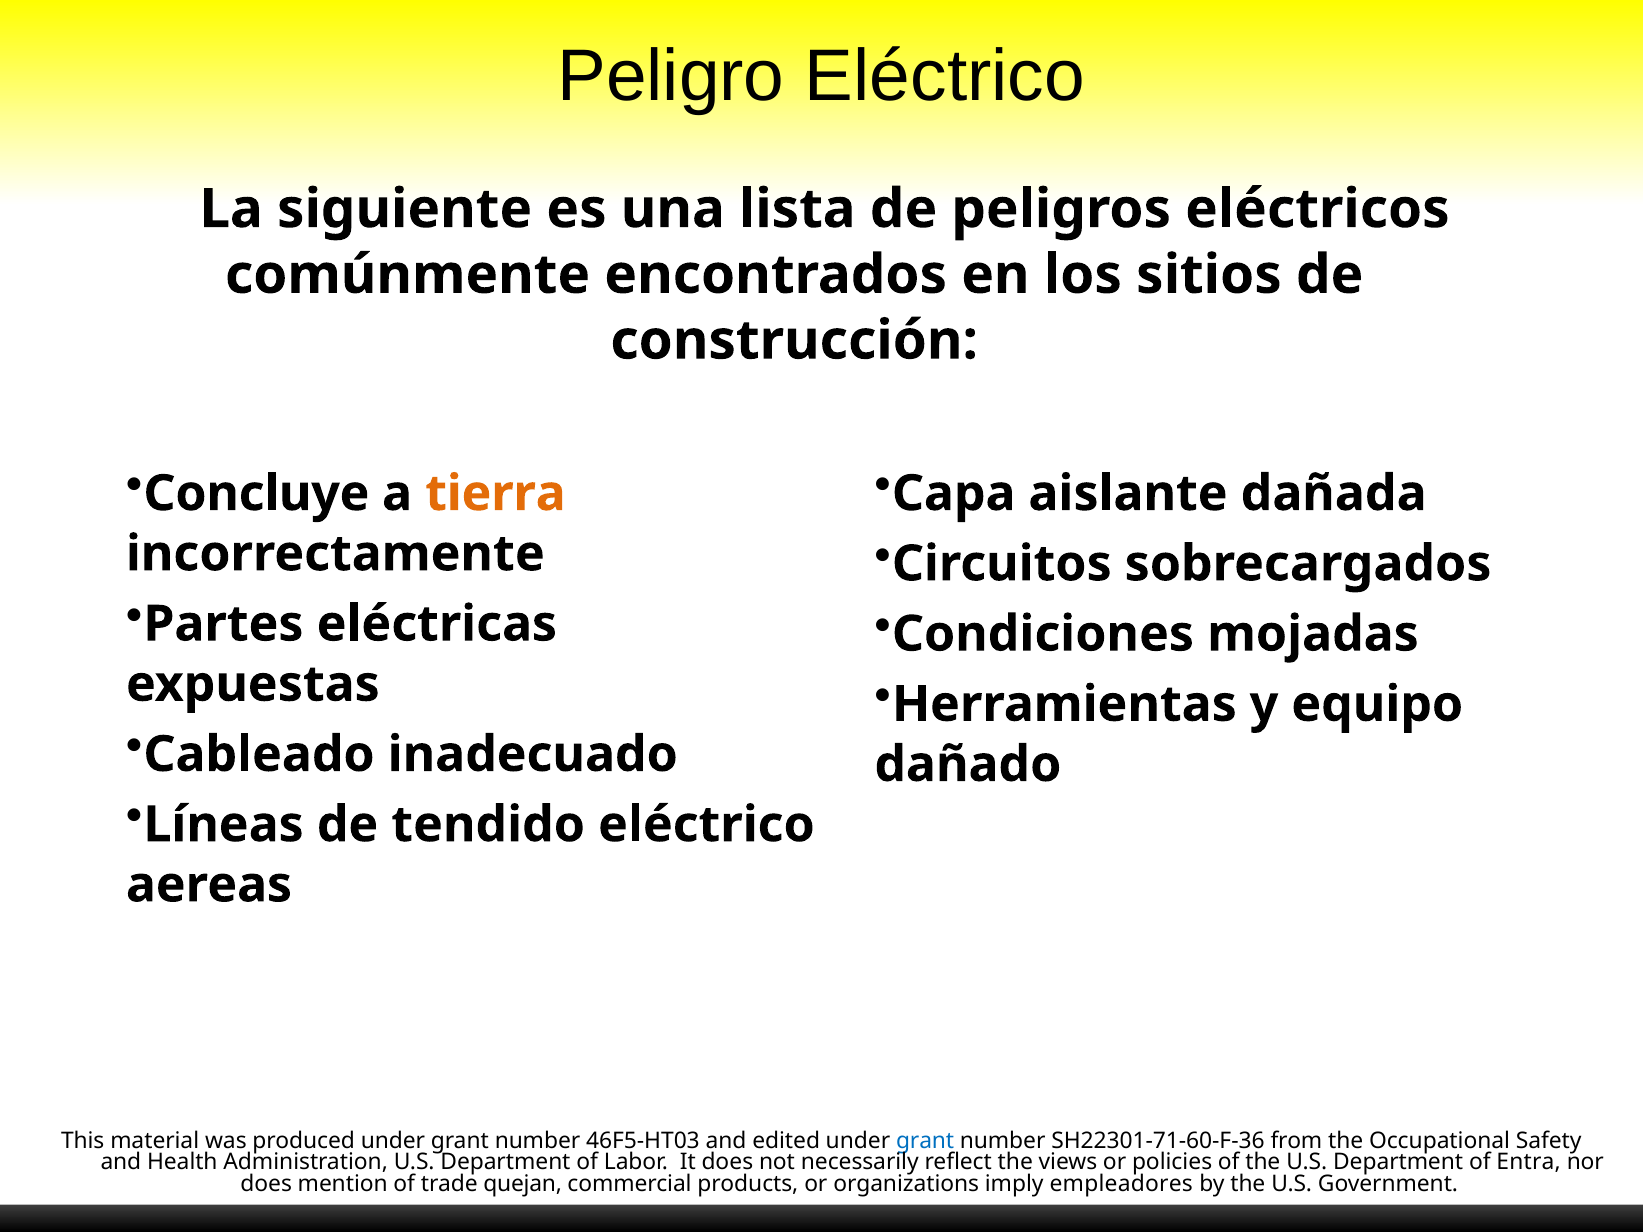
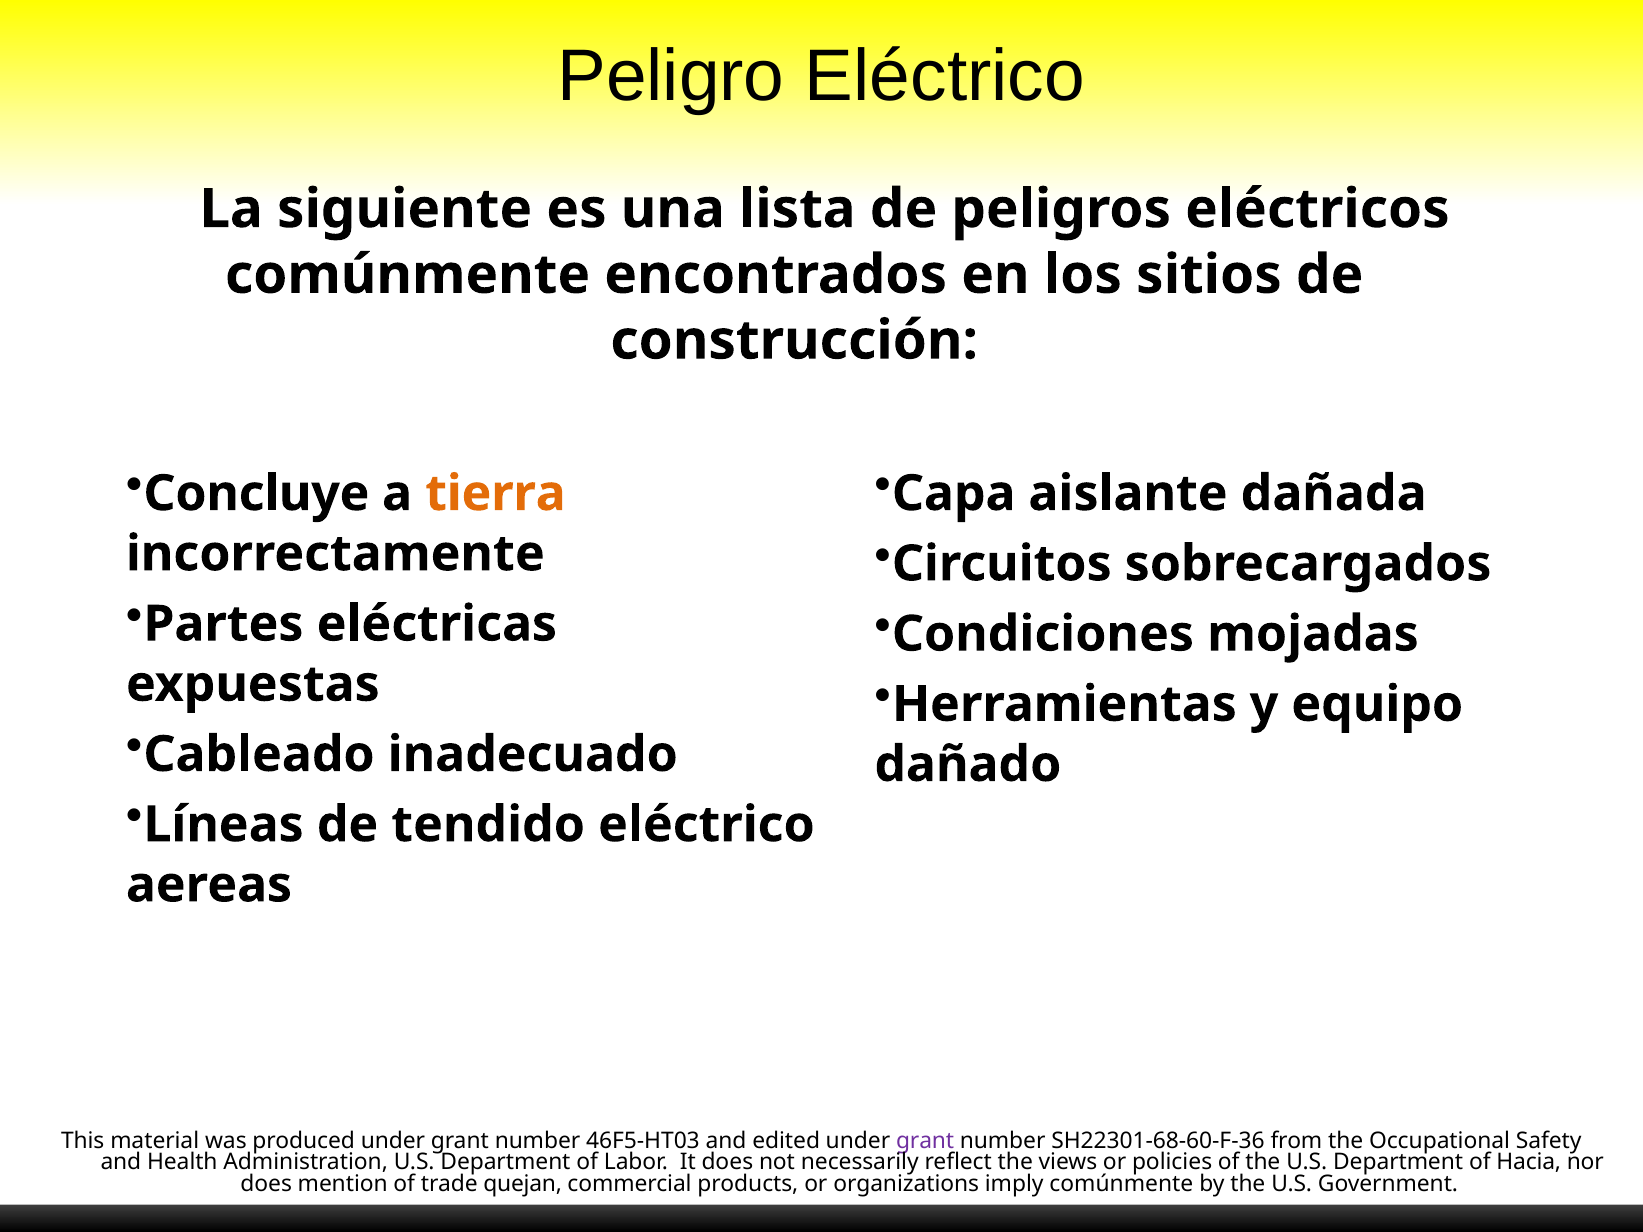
grant colour: blue -> purple (925, 1141)
SH22301-71-60-F-36: SH22301-71-60-F-36 -> SH22301-68-60-F-36 (1158, 1141)
Entra: Entra -> Hacia (1529, 1163)
imply empleadores: empleadores -> comúnmente (1121, 1185)
